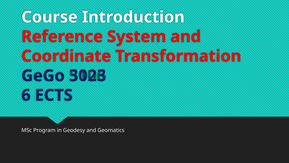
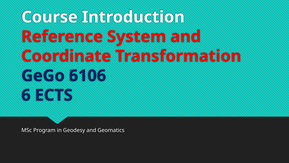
3023: 3023 -> 6106 (88, 76)
